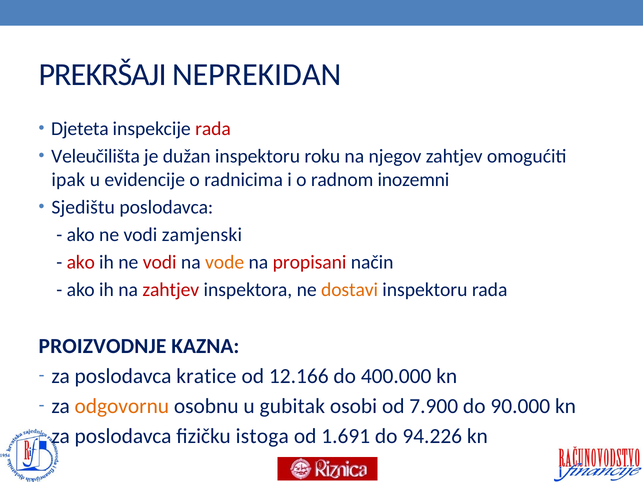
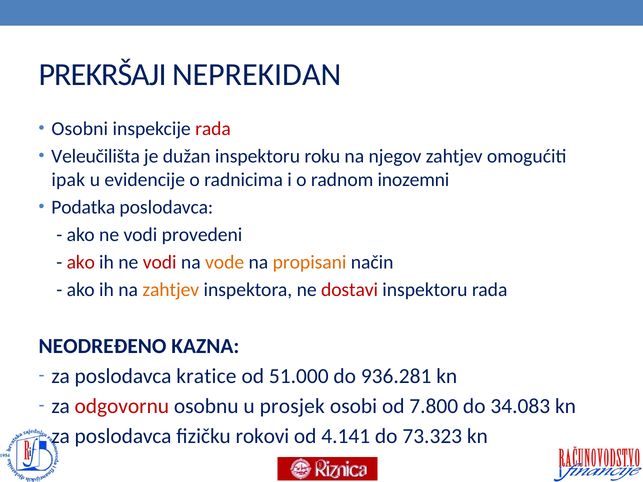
Djeteta: Djeteta -> Osobni (80, 129)
Sjedištu: Sjedištu -> Podatka (83, 207)
zamjenski: zamjenski -> provedeni (202, 235)
propisani colour: red -> orange (310, 262)
zahtjev colour: red -> orange (171, 290)
dostavi colour: orange -> red (350, 290)
PROIZVODNJE: PROIZVODNJE -> NEODREĐENO (103, 346)
12.166: 12.166 -> 51.000 (299, 376)
400.000: 400.000 -> 936.281 (396, 376)
odgovornu colour: orange -> red (122, 406)
gubitak: gubitak -> prosjek (292, 406)
7.900: 7.900 -> 7.800 (434, 406)
90.000: 90.000 -> 34.083 (520, 406)
istoga: istoga -> rokovi (262, 436)
1.691: 1.691 -> 4.141 (346, 436)
94.226: 94.226 -> 73.323 (432, 436)
